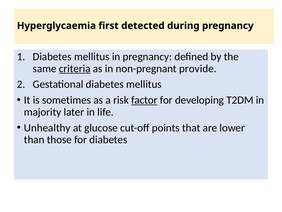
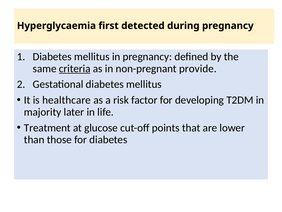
sometimes: sometimes -> healthcare (67, 100)
factor underline: present -> none (144, 100)
Unhealthy: Unhealthy -> Treatment (47, 127)
